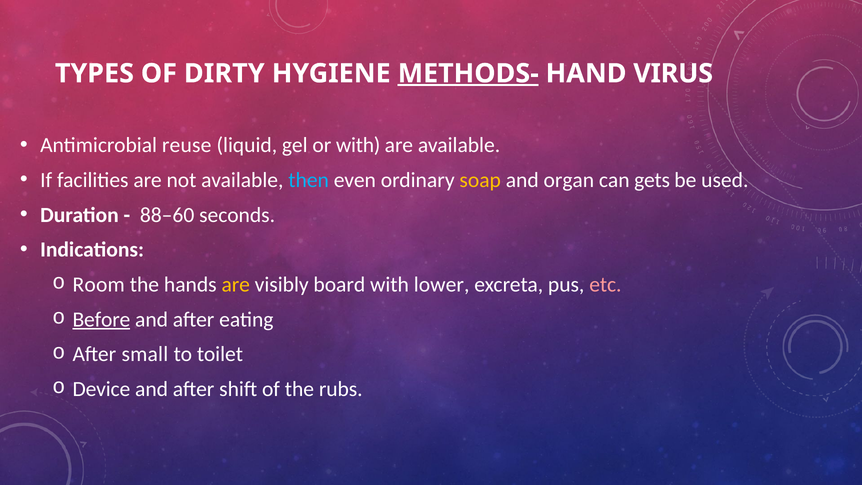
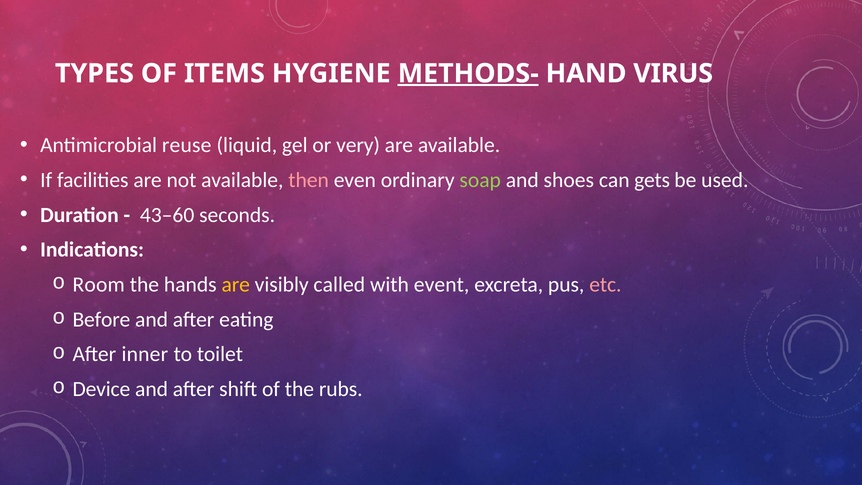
DIRTY: DIRTY -> ITEMS (224, 73)
or with: with -> very (358, 145)
then colour: light blue -> pink (309, 180)
soap colour: yellow -> light green (480, 180)
organ: organ -> shoes (569, 180)
88–60: 88–60 -> 43–60 (167, 215)
board: board -> called (339, 285)
lower: lower -> event (442, 285)
Before underline: present -> none (101, 319)
small: small -> inner (145, 354)
